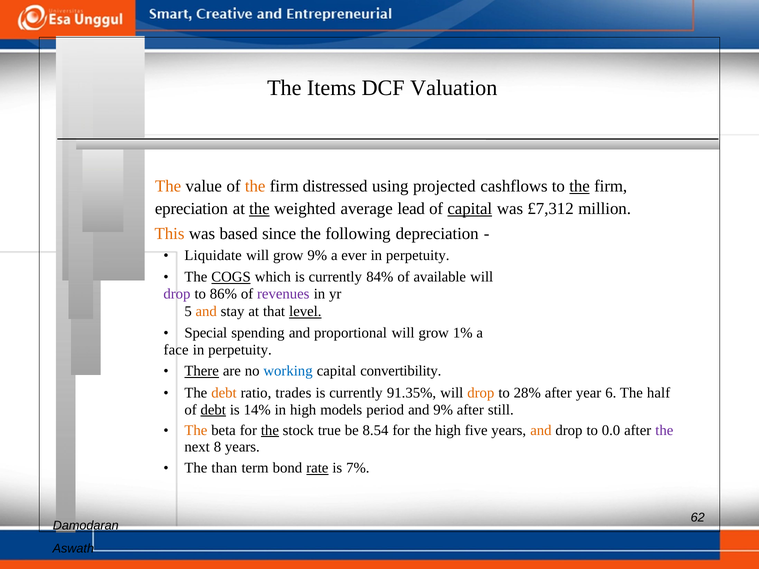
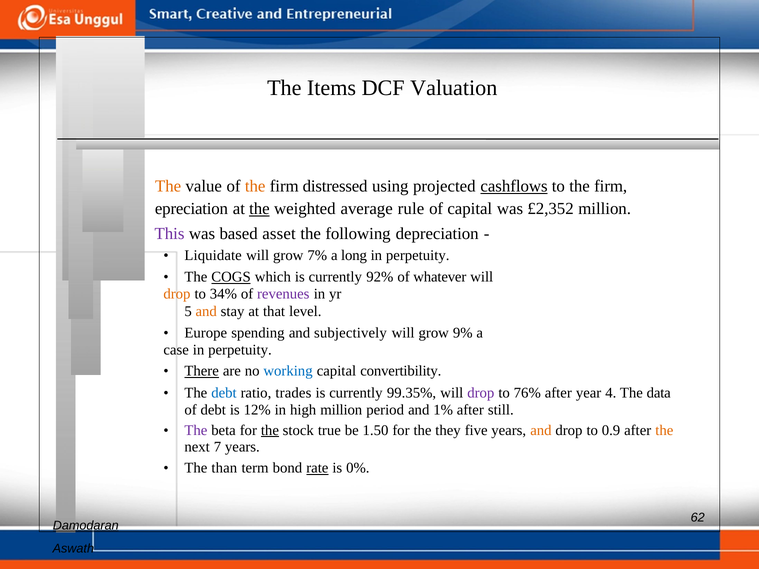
cashflows underline: none -> present (514, 186)
the underline: present -> none (579, 186)
lead: lead -> rule (411, 209)
capital underline: present -> none (470, 209)
£7,312: £7,312 -> £2,352 (551, 209)
This colour: orange -> purple (170, 234)
since: since -> asset (279, 234)
grow 9%: 9% -> 7% (317, 256)
ever: ever -> long (354, 256)
84%: 84% -> 92% (380, 277)
available: available -> whatever (440, 277)
drop colour: purple -> orange (177, 294)
86%: 86% -> 34% (223, 294)
level underline: present -> none (305, 312)
Special: Special -> Europe (206, 333)
proportional: proportional -> subjectively (350, 333)
1%: 1% -> 9% (463, 333)
face: face -> case (176, 350)
debt colour: orange -> blue (224, 393)
91.35%: 91.35% -> 99.35% (412, 393)
drop colour: orange -> purple (481, 393)
28%: 28% -> 76% (527, 393)
6: 6 -> 4 (611, 393)
half: half -> data (659, 393)
debt underline: present -> none (213, 410)
14%: 14% -> 12% (257, 410)
high models: models -> million (341, 410)
and 9%: 9% -> 1% (443, 410)
The colour: orange -> purple (196, 430)
8.54: 8.54 -> 1.50 (376, 430)
the high: high -> they (448, 430)
0.0: 0.0 -> 0.9 (611, 430)
the colour: purple -> orange (664, 430)
8: 8 -> 7 (218, 447)
7%: 7% -> 0% (358, 468)
Damodaran underline: none -> present (86, 526)
